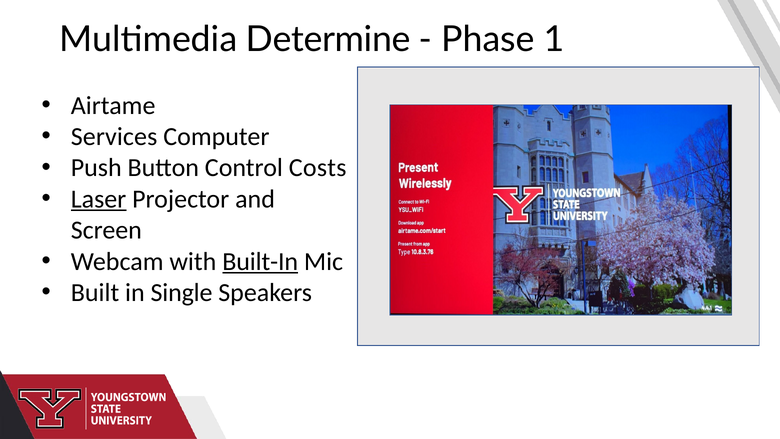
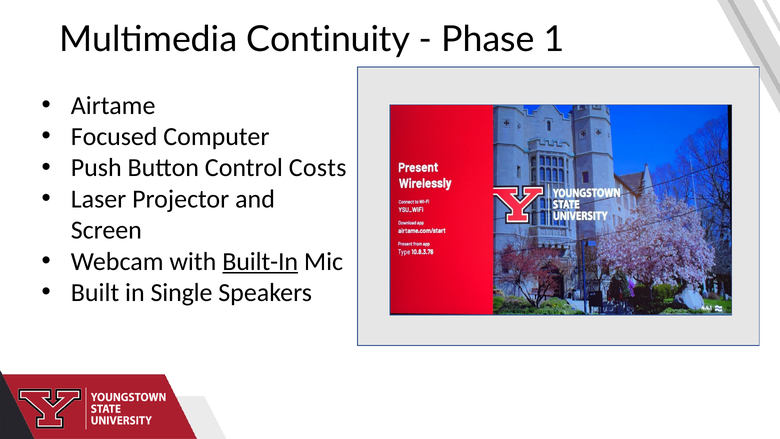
Determine: Determine -> Continuity (328, 39)
Services: Services -> Focused (114, 137)
Laser underline: present -> none (99, 199)
